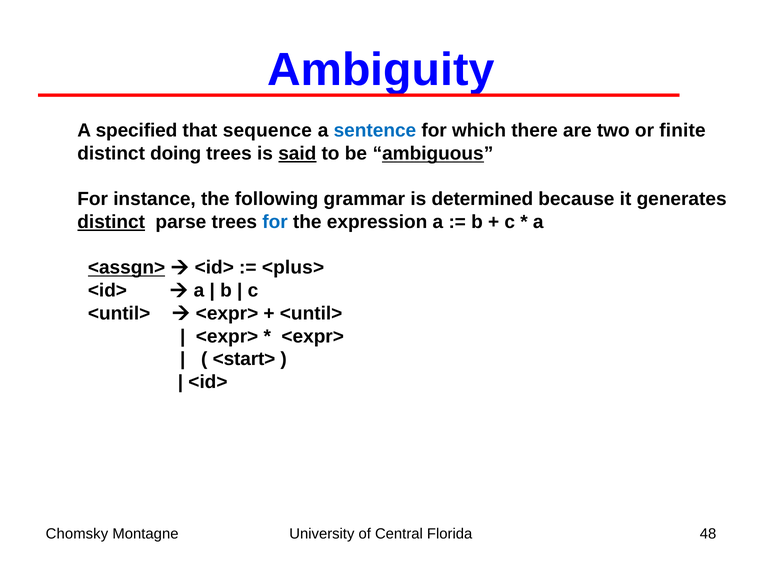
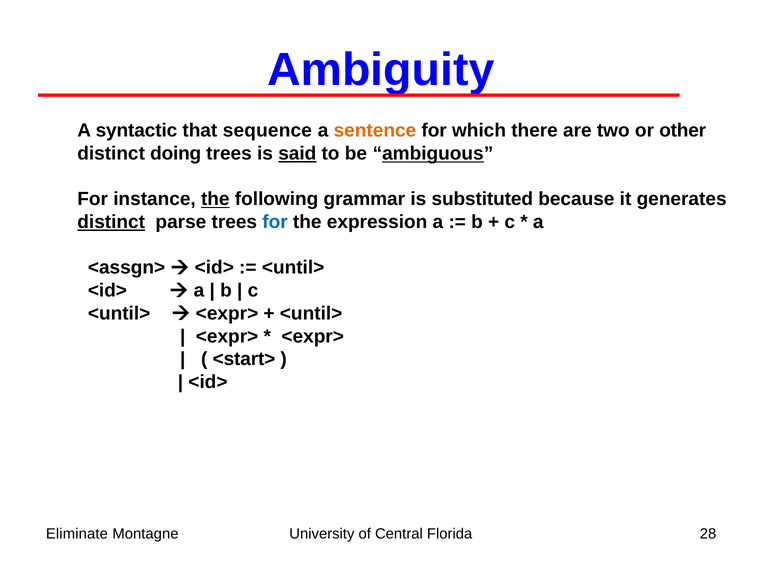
specified: specified -> syntactic (136, 131)
sentence colour: blue -> orange (375, 131)
finite: finite -> other (683, 131)
the underline: none -> present (215, 199)
determined: determined -> substituted (482, 199)
<assgn> underline: present -> none (127, 268)
<plus>: <plus> -> <until> (293, 268)
Chomsky: Chomsky -> Eliminate (77, 534)
48: 48 -> 28 (708, 534)
